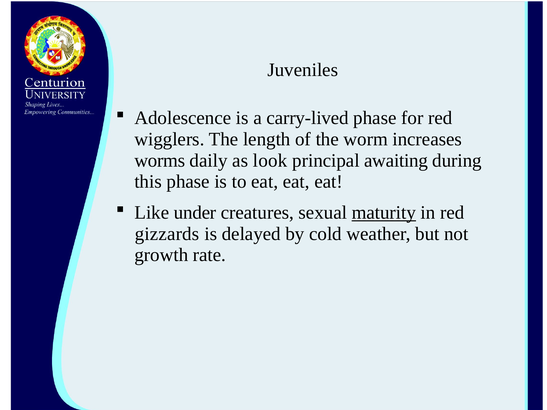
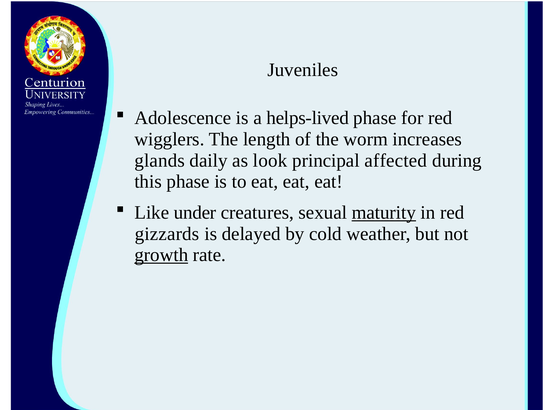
carry-lived: carry-lived -> helps-lived (308, 118)
worms: worms -> glands (160, 161)
awaiting: awaiting -> affected (396, 161)
growth underline: none -> present (161, 255)
